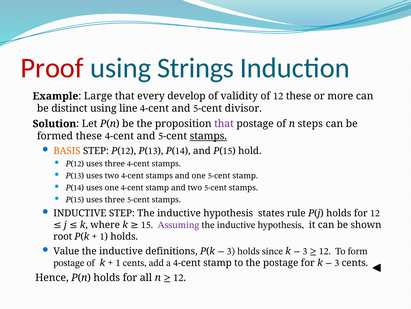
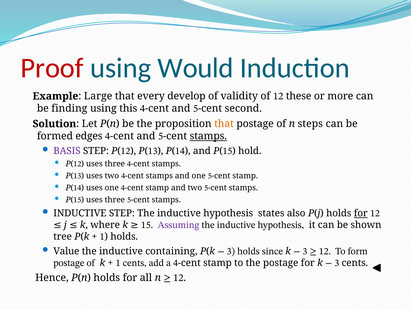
Strings: Strings -> Would (196, 68)
distinct: distinct -> finding (69, 108)
line: line -> this (128, 108)
divisor: divisor -> second (243, 108)
that colour: purple -> orange (224, 124)
formed these: these -> edges (89, 136)
BASIS colour: orange -> purple (67, 151)
rule: rule -> also (296, 213)
for underline: none -> present (361, 213)
root: root -> tree (63, 236)
definitions: definitions -> containing (171, 251)
